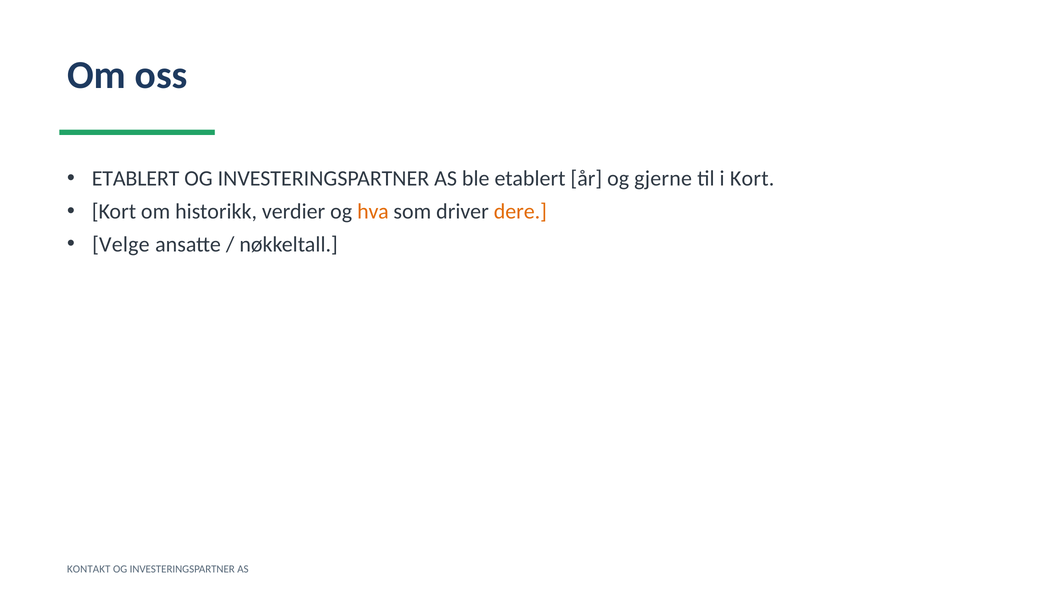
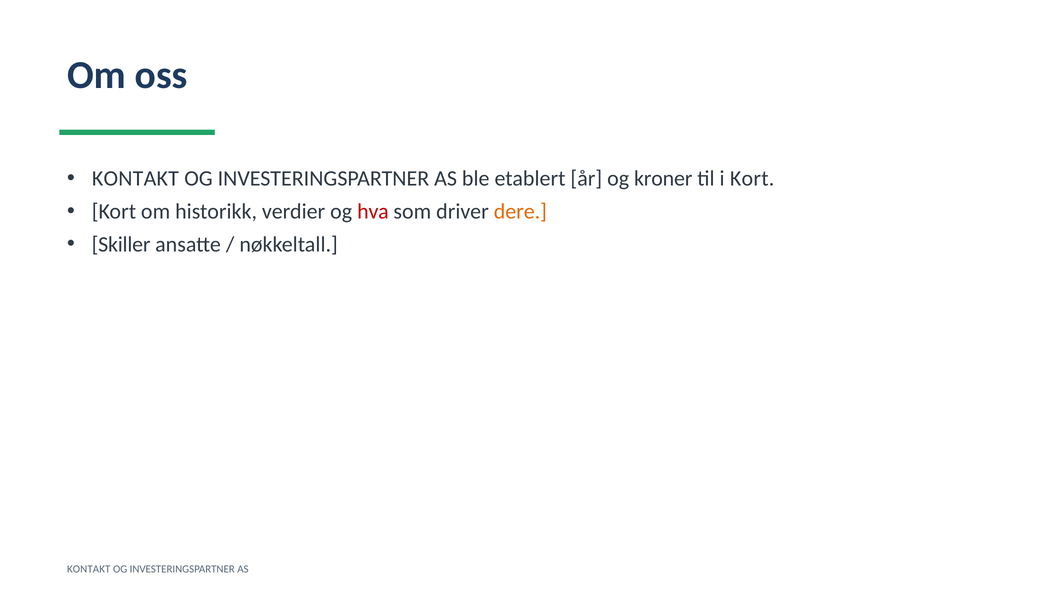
ETABLERT: ETABLERT -> KONTAKT (135, 179)
gjerne: gjerne -> kroner (663, 179)
hva colour: orange -> red (373, 211)
Velge: Velge -> Skiller (121, 244)
